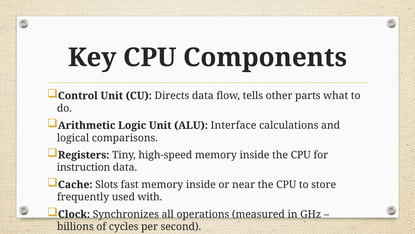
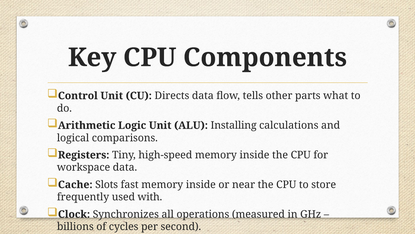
Interface: Interface -> Installing (234, 125)
instruction: instruction -> workspace (84, 167)
